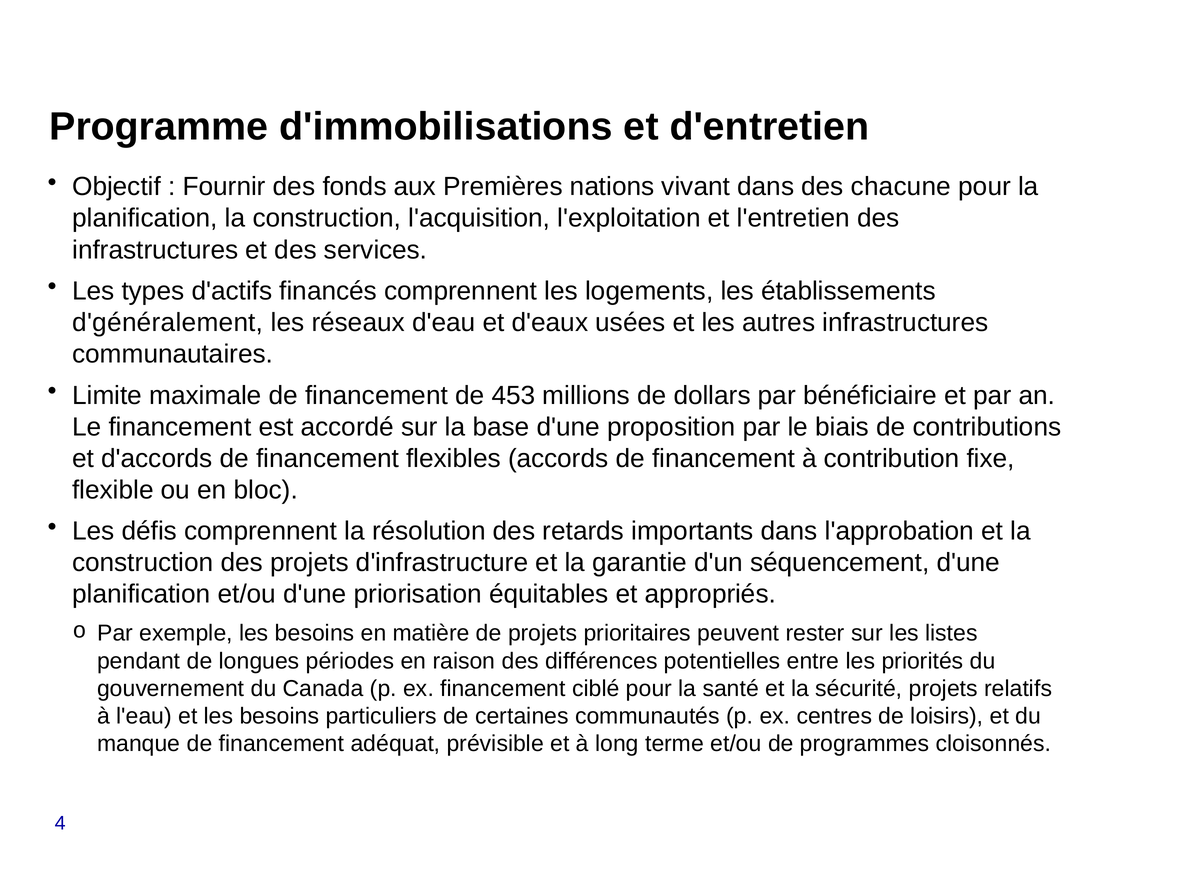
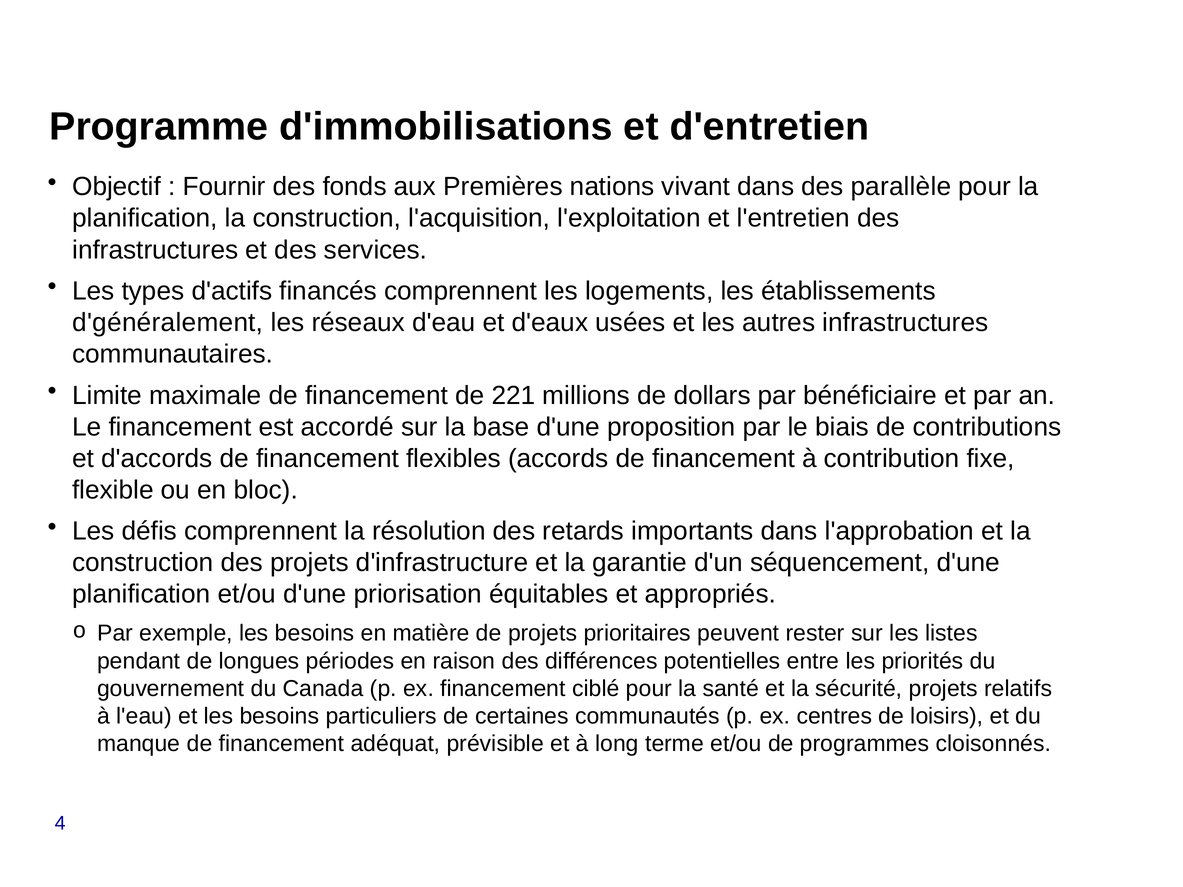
chacune: chacune -> parallèle (901, 187)
453: 453 -> 221 (513, 396)
